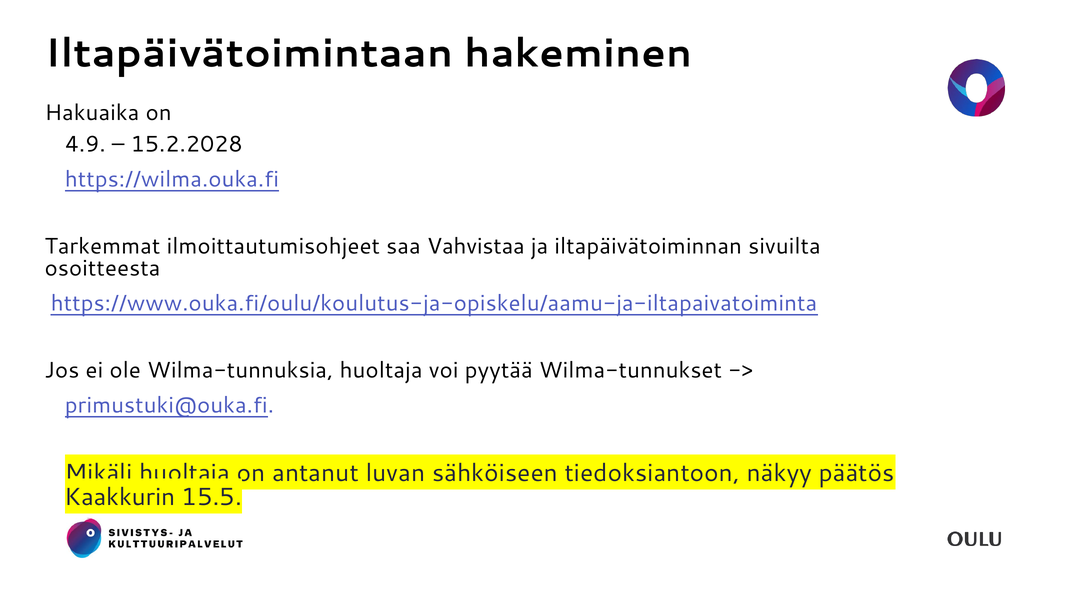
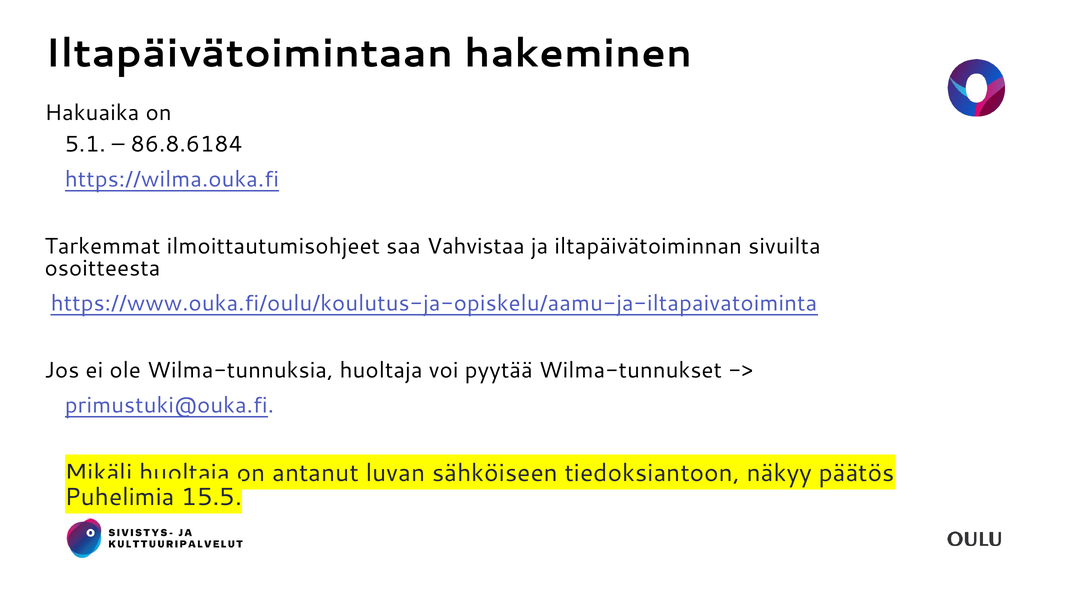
4.9: 4.9 -> 5.1 (85, 145)
15.2.2028: 15.2.2028 -> 86.8.6184 (187, 145)
Kaakkurin: Kaakkurin -> Puhelimia (120, 497)
